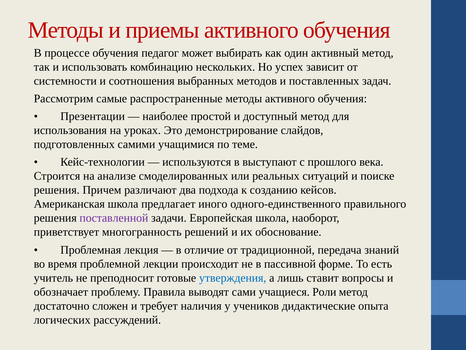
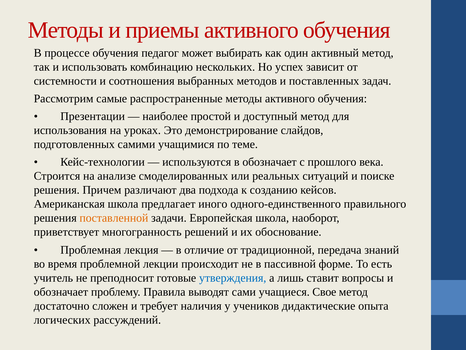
в выступают: выступают -> обозначает (270, 162)
поставленной colour: purple -> orange (114, 218)
Роли: Роли -> Свое (324, 291)
